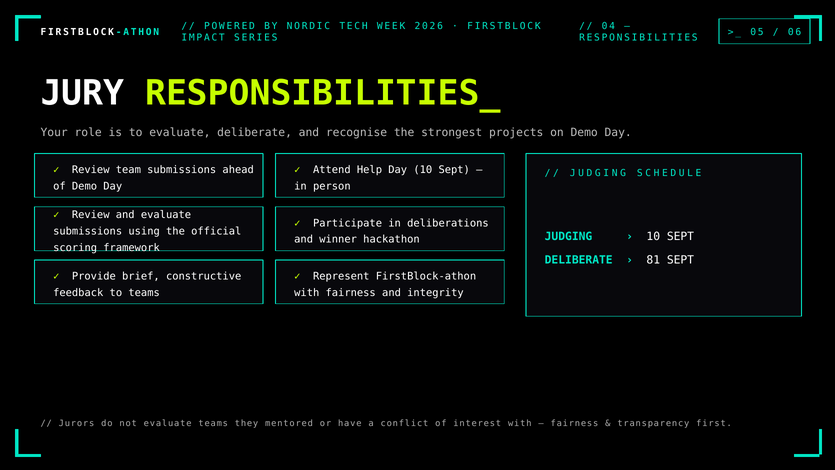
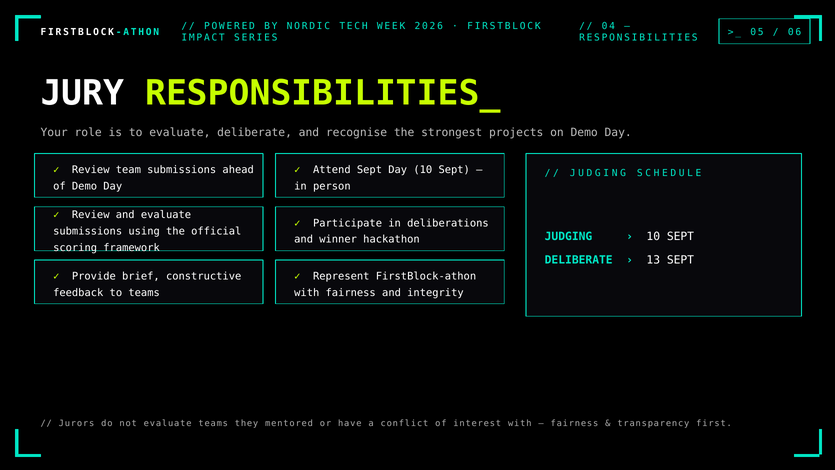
Attend Help: Help -> Sept (369, 170)
81: 81 -> 13 (653, 260)
